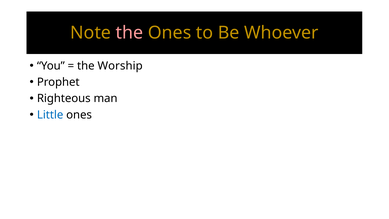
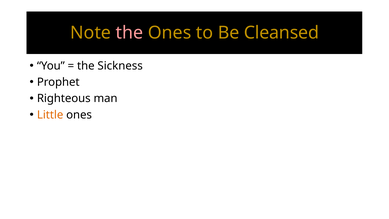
Whoever: Whoever -> Cleansed (281, 33)
Worship: Worship -> Sickness (120, 66)
Little colour: blue -> orange (50, 115)
